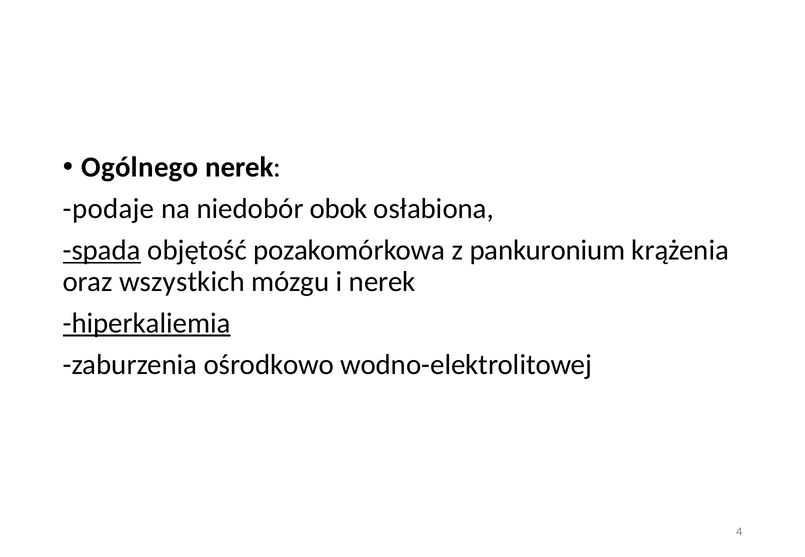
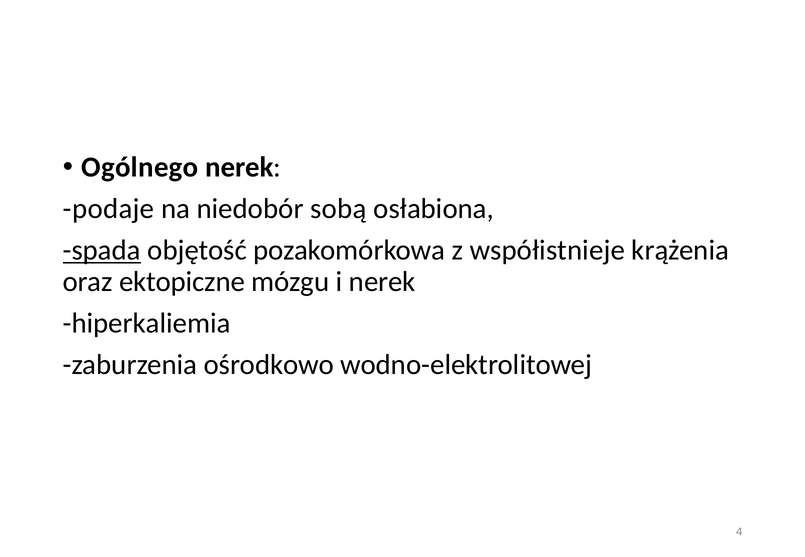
obok: obok -> sobą (338, 209)
pankuronium: pankuronium -> współistnieje (547, 251)
wszystkich: wszystkich -> ektopiczne (182, 282)
hiperkaliemia underline: present -> none (147, 323)
